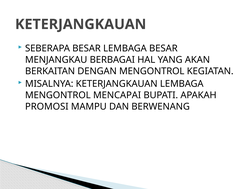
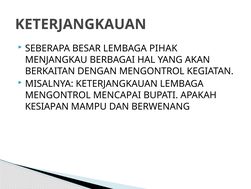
LEMBAGA BESAR: BESAR -> PIHAK (163, 48)
PROMOSI: PROMOSI -> KESIAPAN (47, 106)
